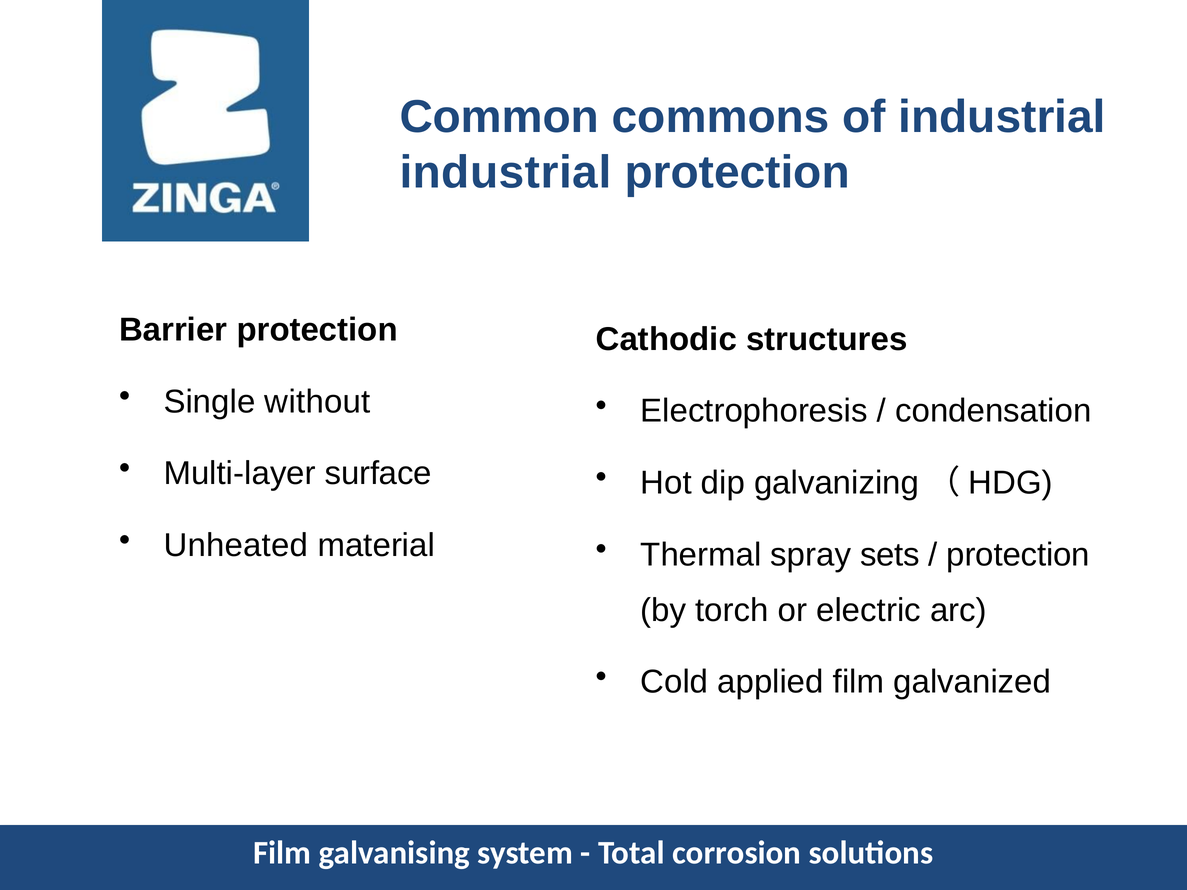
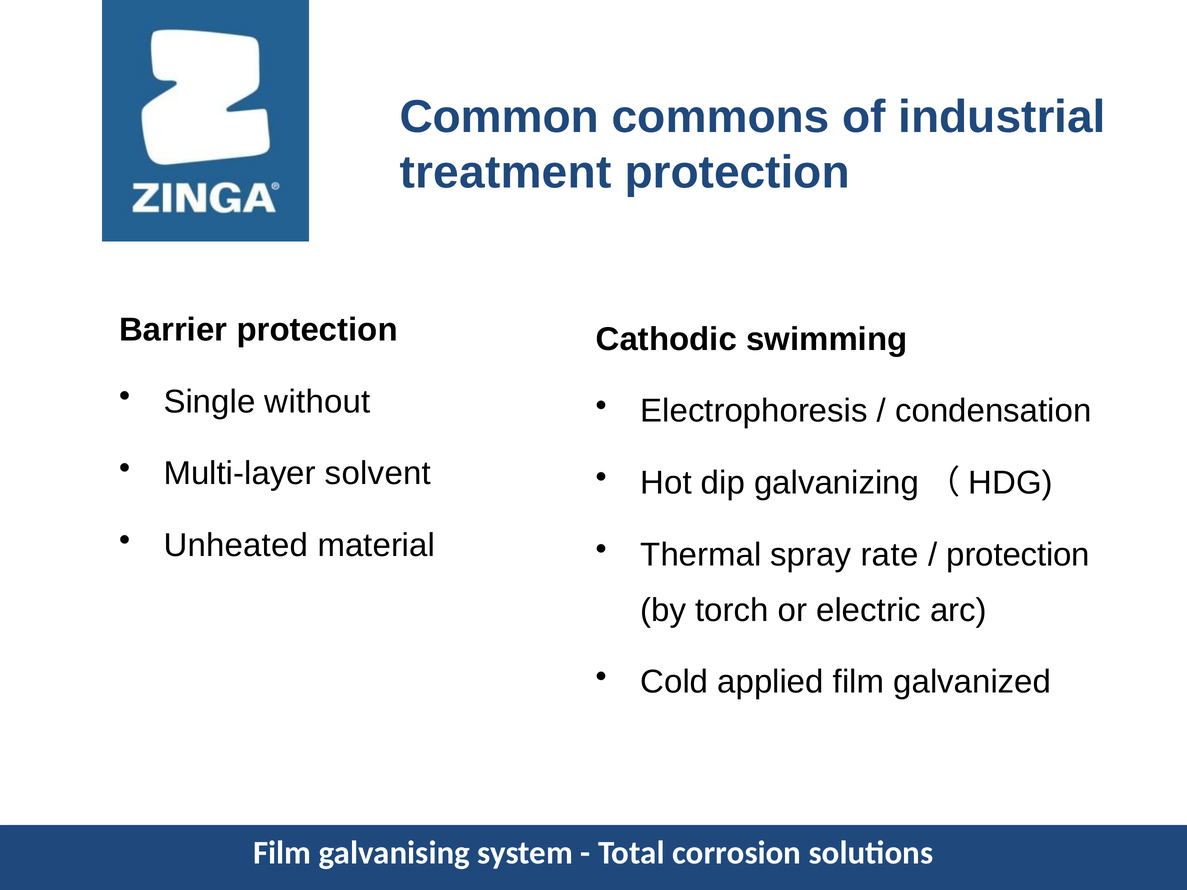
industrial: industrial -> treatment (506, 173)
structures: structures -> swimming (827, 339)
surface: surface -> solvent (378, 474)
sets: sets -> rate (890, 555)
